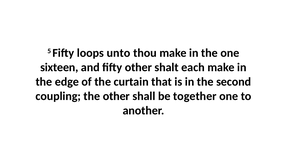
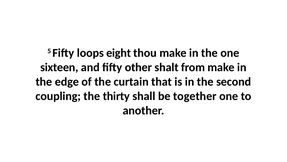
unto: unto -> eight (119, 53)
each: each -> from (193, 67)
the other: other -> thirty (116, 96)
